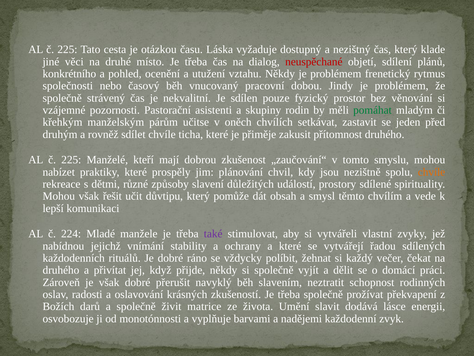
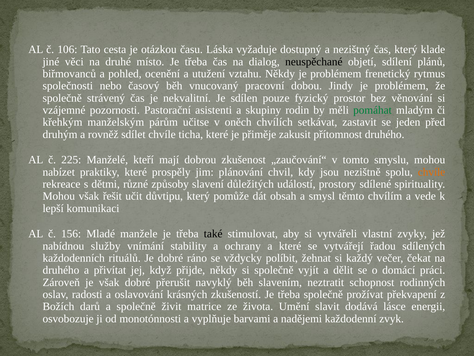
225: 225 -> 106 (67, 49)
neuspěchané colour: red -> black (314, 62)
konkrétního: konkrétního -> biřmovanců (69, 74)
224: 224 -> 156 (71, 234)
také colour: purple -> black (213, 234)
jejichž: jejichž -> služby (106, 246)
